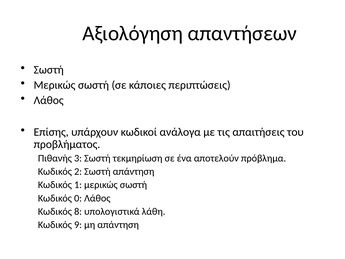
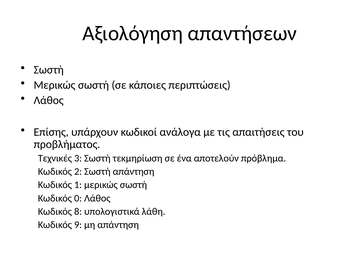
Πιθανής: Πιθανής -> Τεχνικές (55, 158)
